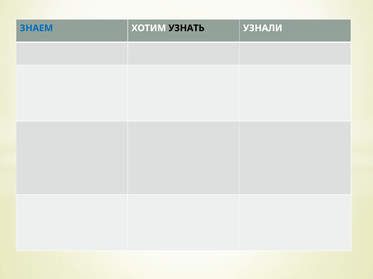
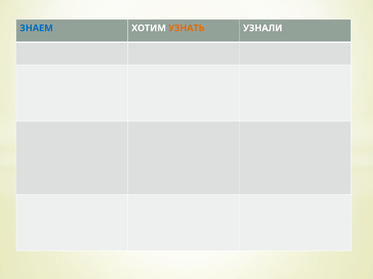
УЗНАТЬ colour: black -> orange (186, 28)
